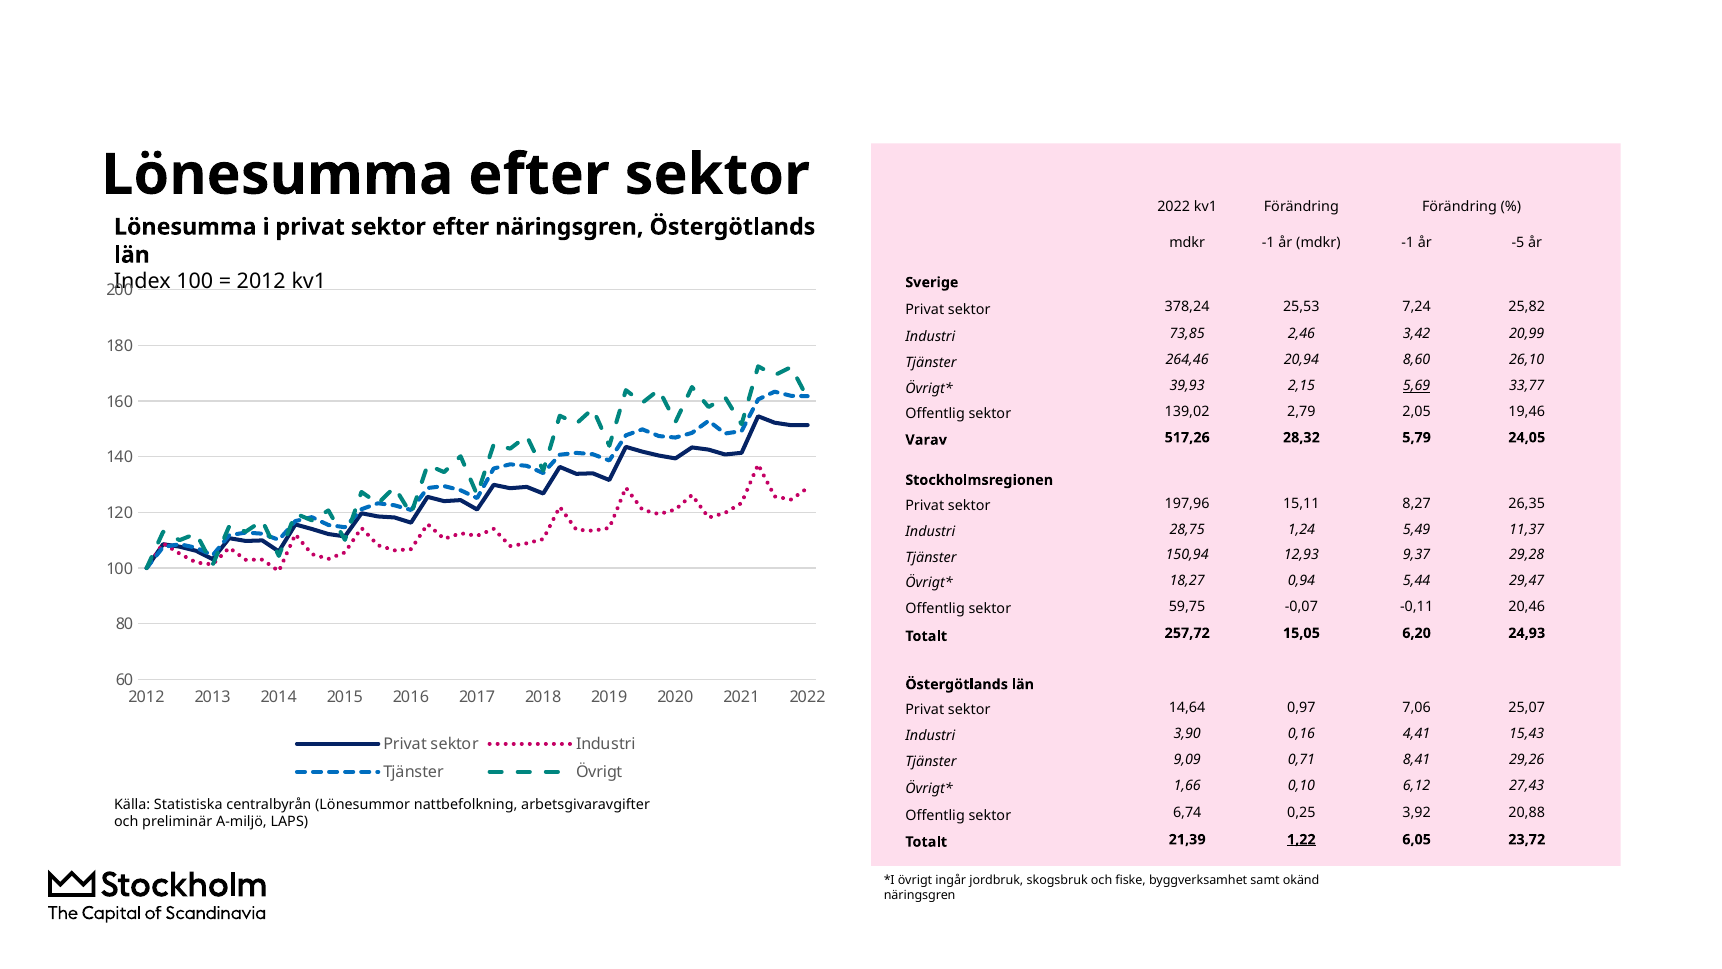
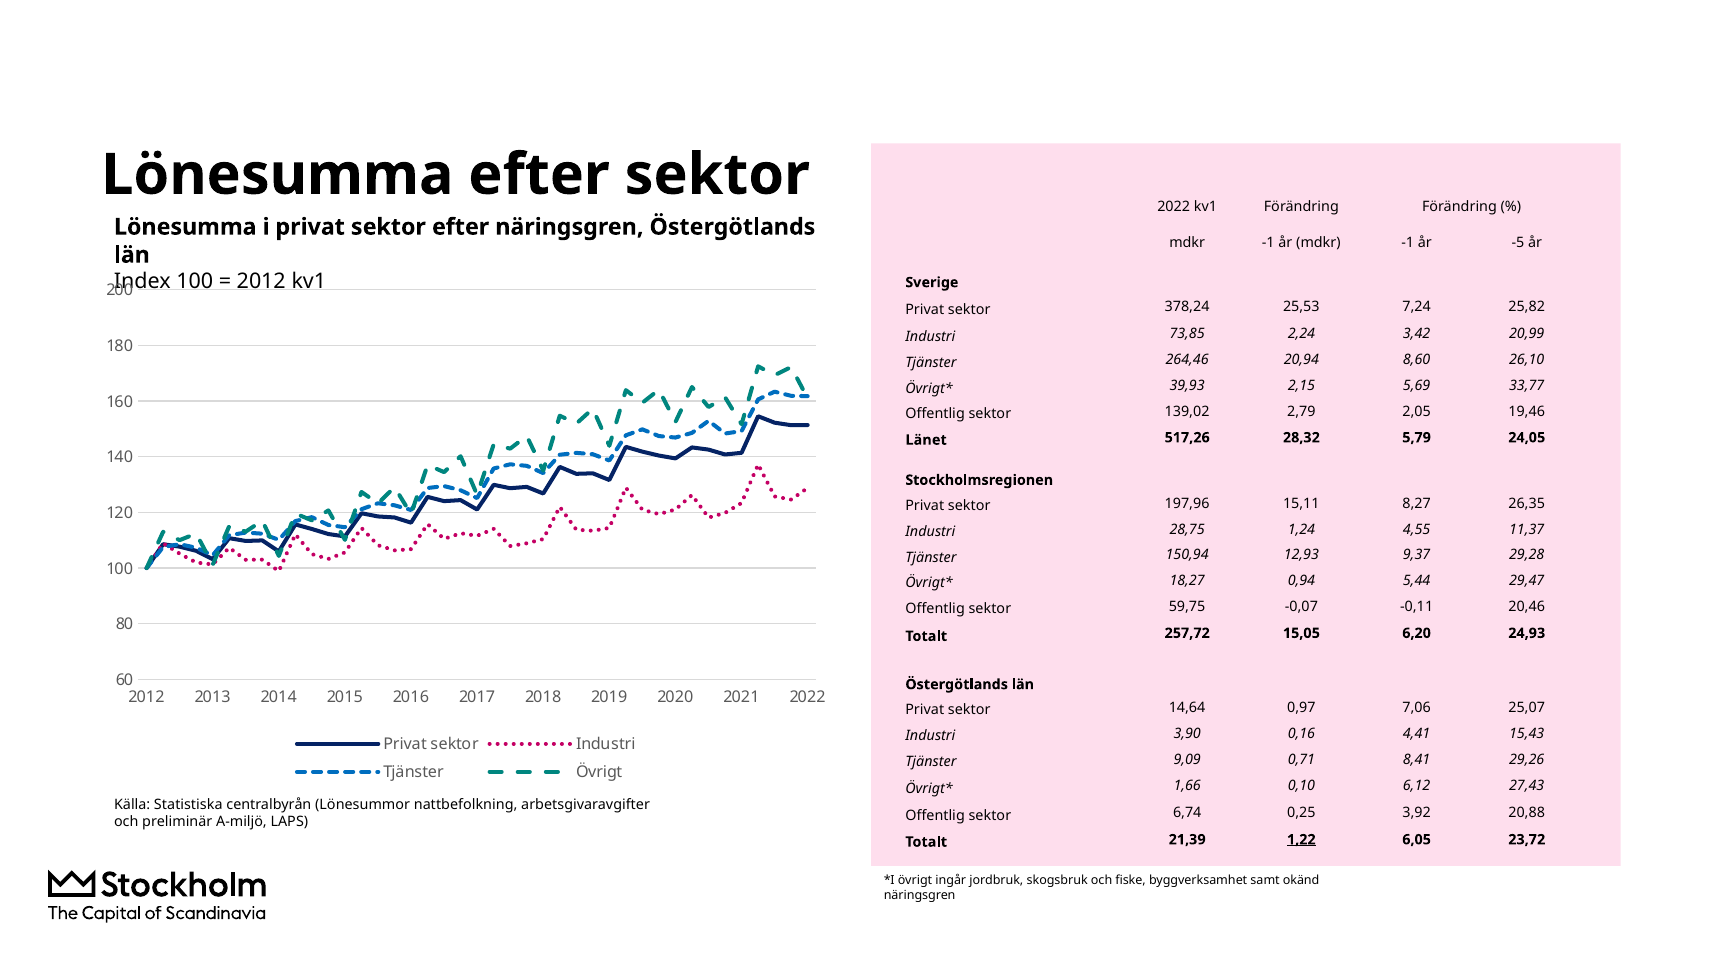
2,46: 2,46 -> 2,24 (1301, 334)
5,69 underline: present -> none (1417, 386)
Varav: Varav -> Länet (926, 440)
5,49: 5,49 -> 4,55 (1417, 529)
